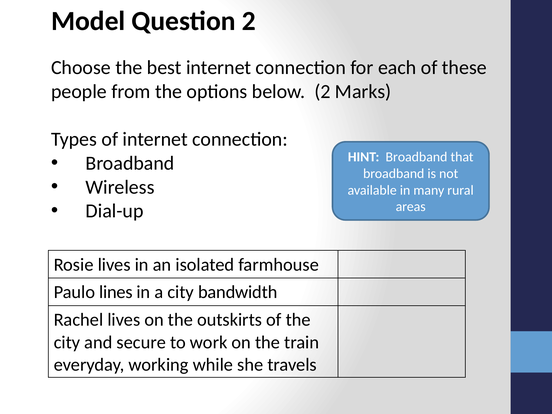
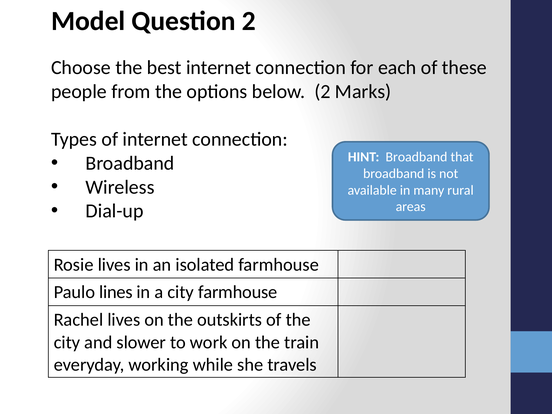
city bandwidth: bandwidth -> farmhouse (238, 292)
secure: secure -> slower (141, 342)
